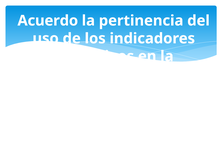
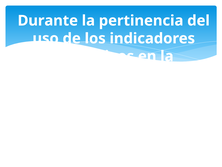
Acuerdo: Acuerdo -> Durante (48, 21)
